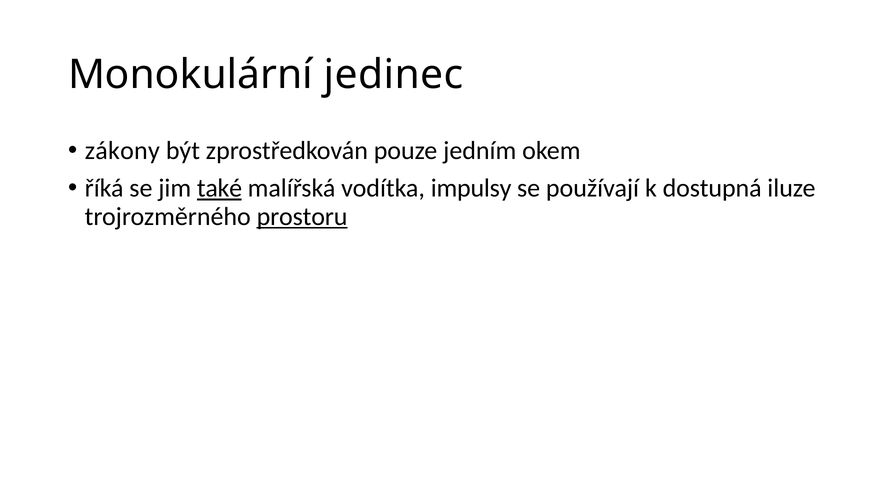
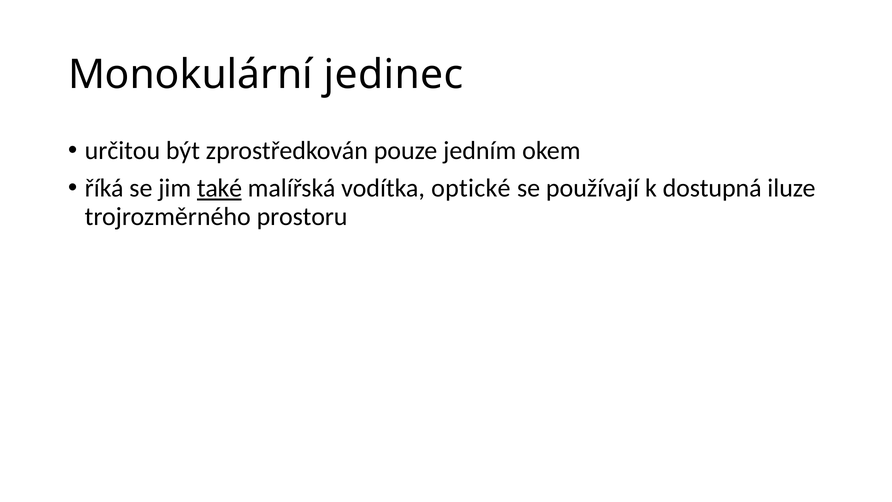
zákony: zákony -> určitou (122, 151)
impulsy: impulsy -> optické (471, 188)
prostoru underline: present -> none (302, 216)
